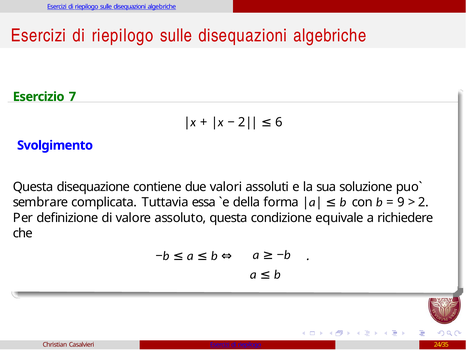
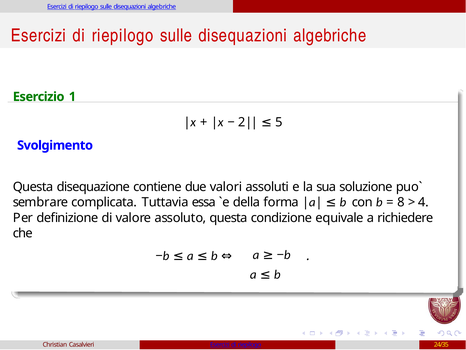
7: 7 -> 1 (72, 97)
6: 6 -> 5 (279, 122)
9: 9 -> 8 (401, 202)
2: 2 -> 4 (423, 202)
